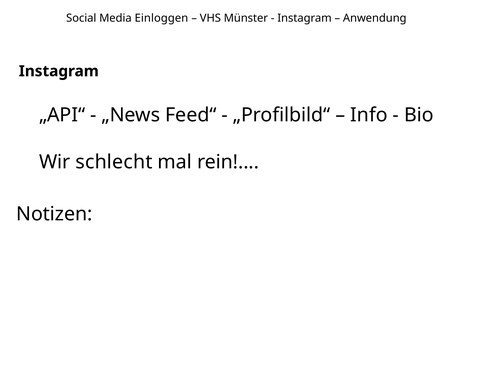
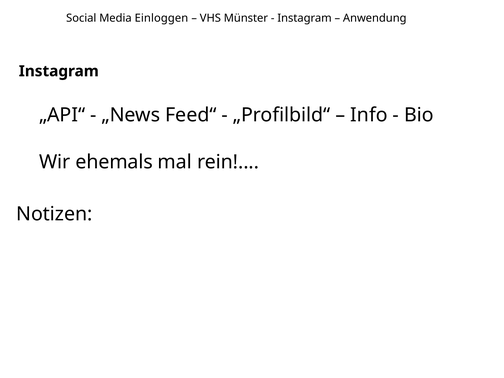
schlecht: schlecht -> ehemals (114, 162)
